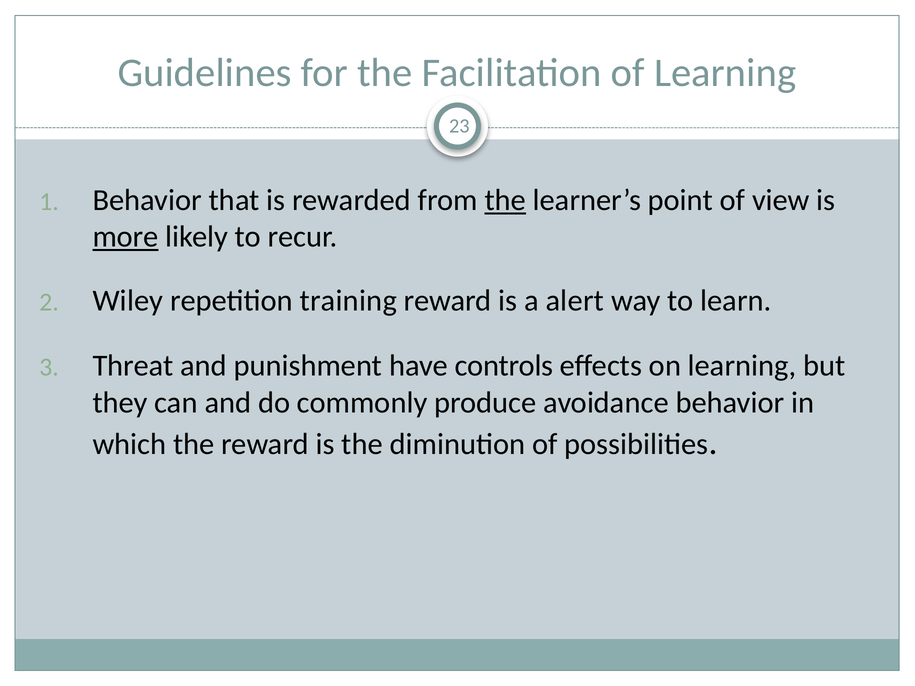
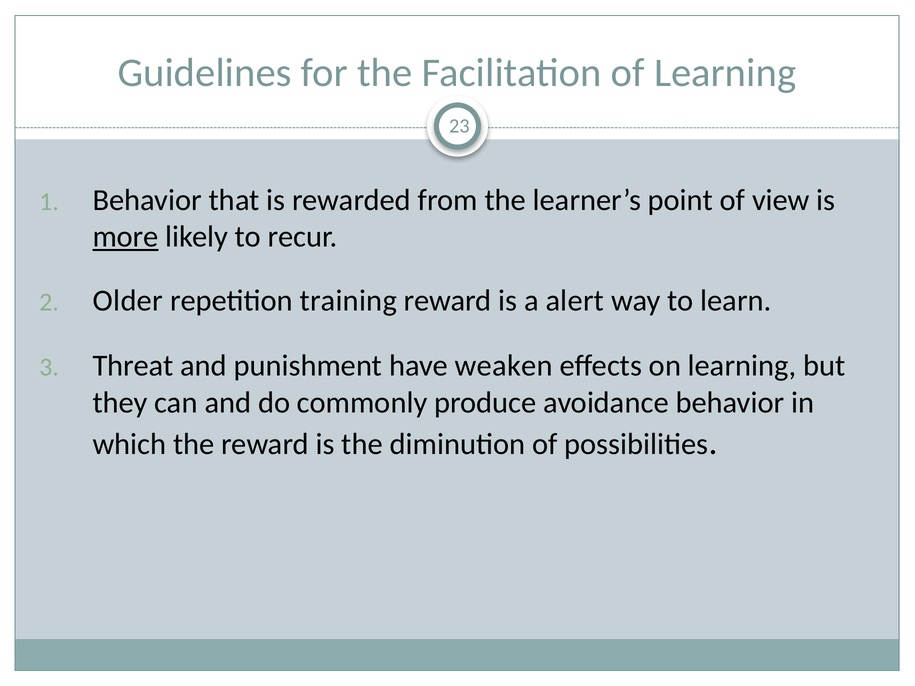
the underline: present -> none (505, 200)
Wiley: Wiley -> Older (128, 301)
controls: controls -> weaken (504, 366)
